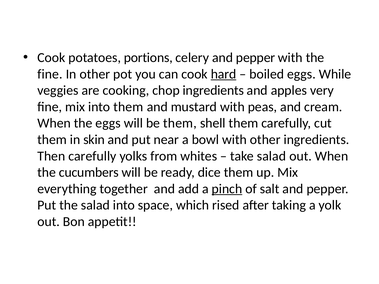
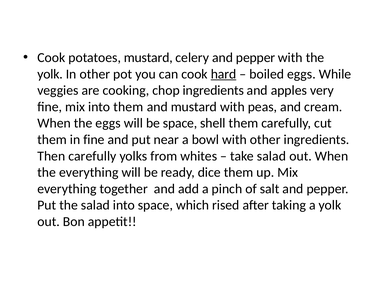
potatoes portions: portions -> mustard (148, 58)
fine: fine -> yolk (50, 74)
be them: them -> space (180, 123)
in skin: skin -> fine (94, 140)
the cucumbers: cucumbers -> everything (89, 173)
pinch underline: present -> none (227, 189)
